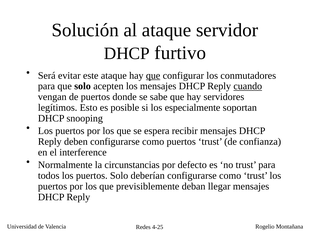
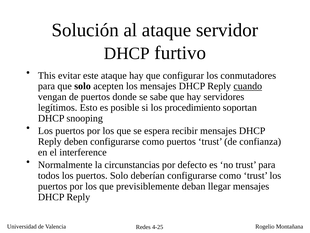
Será: Será -> This (47, 75)
que underline: present -> none (153, 75)
especialmente: especialmente -> procedimiento (193, 107)
